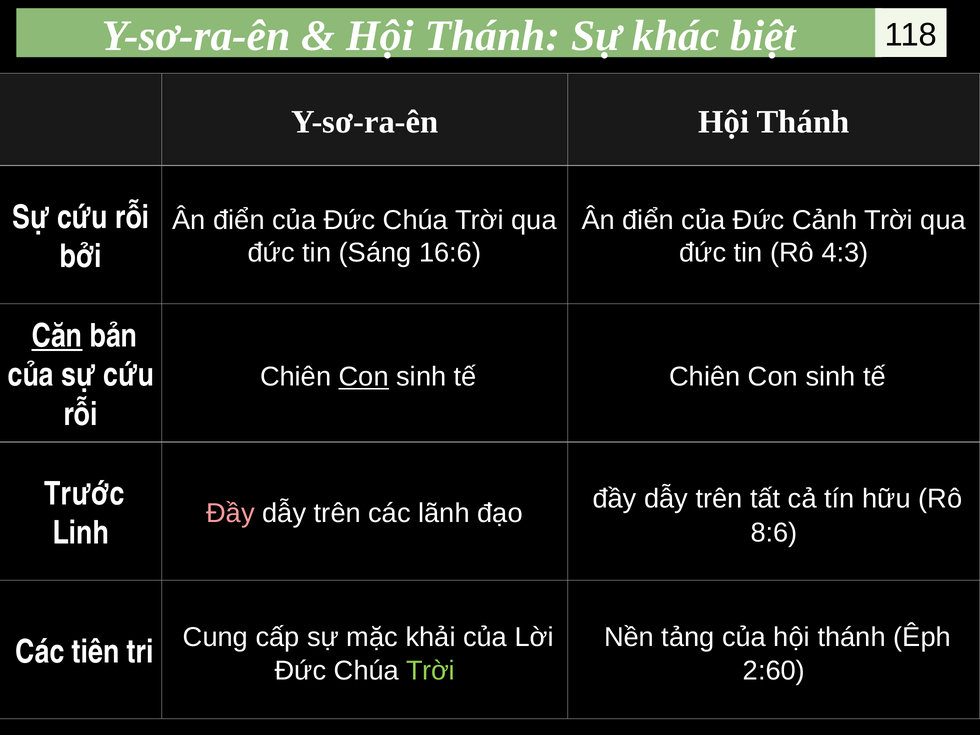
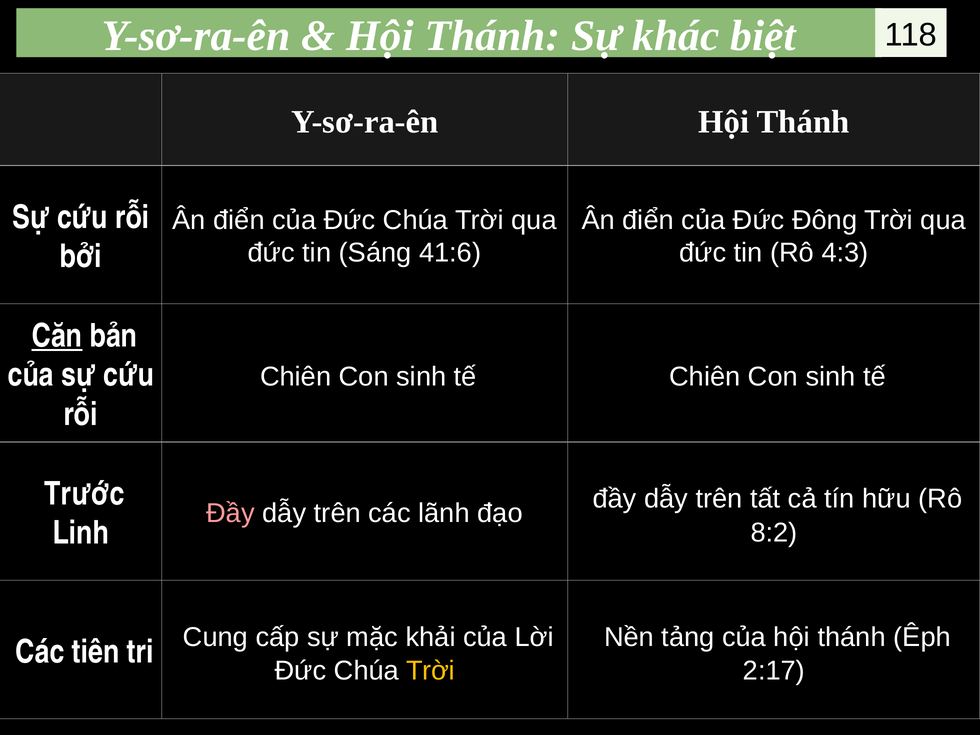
Cảnh: Cảnh -> Đông (825, 220)
16:6: 16:6 -> 41:6 (450, 253)
Con underline: present -> none (364, 377)
8:6: 8:6 -> 8:2 (774, 533)
Trời colour: light green -> yellow (431, 671)
2:60: 2:60 -> 2:17 (774, 671)
